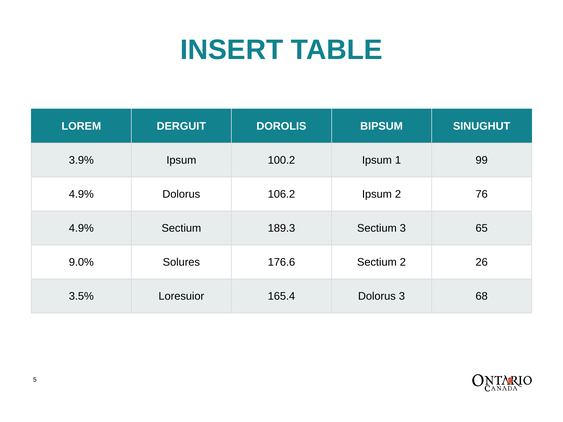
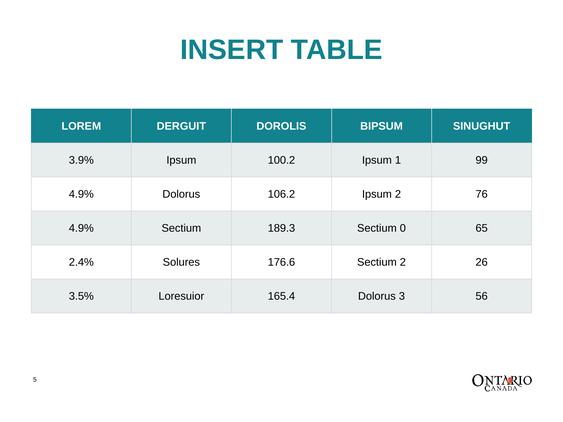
Sectium 3: 3 -> 0 (403, 228)
9.0%: 9.0% -> 2.4% (81, 262)
68: 68 -> 56 (482, 296)
